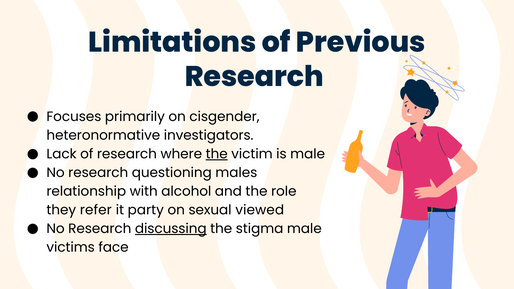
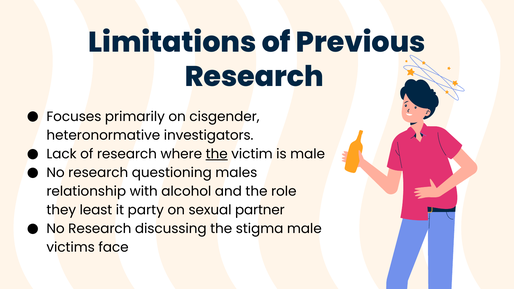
refer: refer -> least (96, 210)
viewed: viewed -> partner (260, 210)
discussing underline: present -> none (171, 229)
